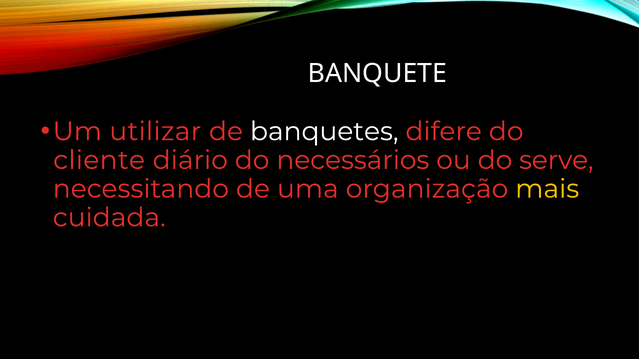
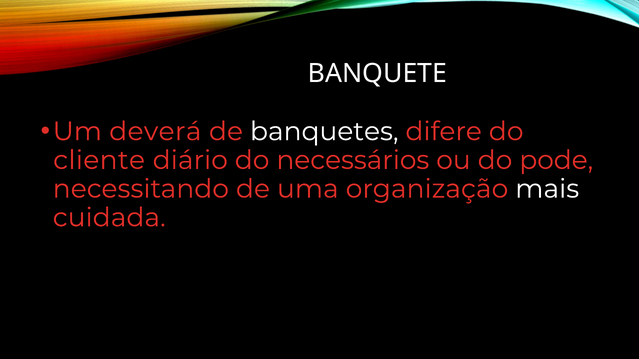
utilizar: utilizar -> deverá (155, 132)
serve: serve -> pode (556, 160)
mais colour: yellow -> white (547, 189)
